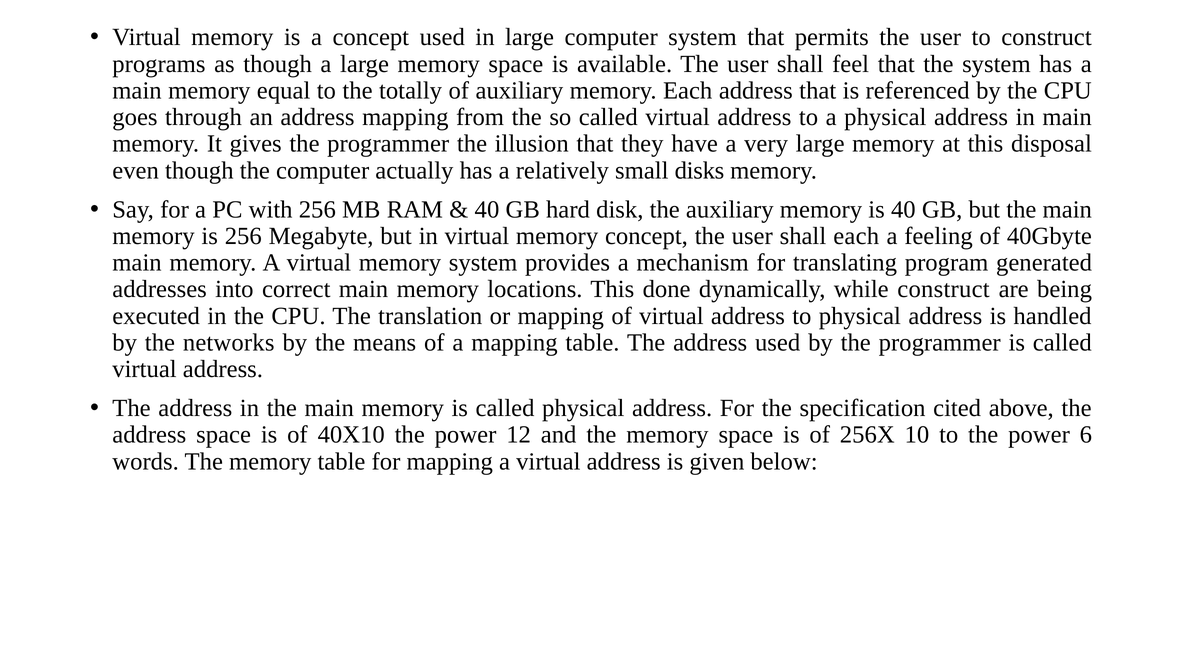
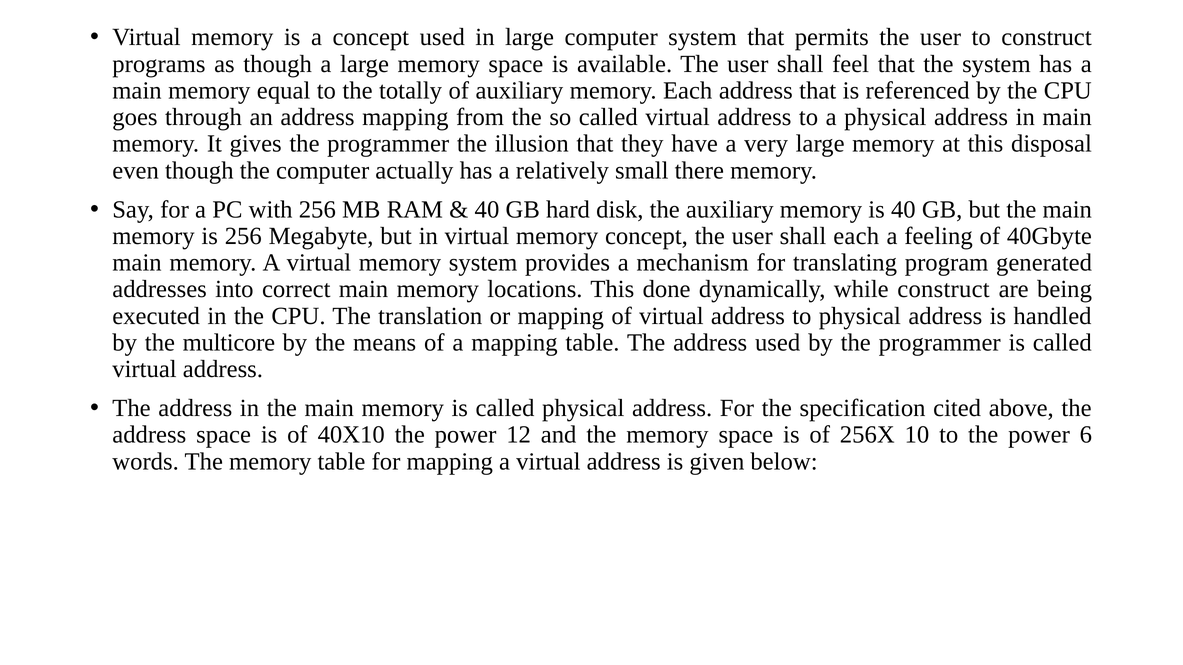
disks: disks -> there (699, 171)
networks: networks -> multicore (229, 343)
